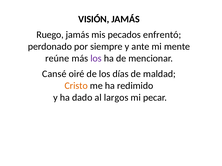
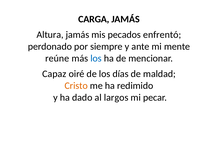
VISIÓN: VISIÓN -> CARGA (94, 19)
Ruego: Ruego -> Altura (50, 35)
los colour: purple -> blue (96, 59)
Cansé: Cansé -> Capaz (54, 74)
